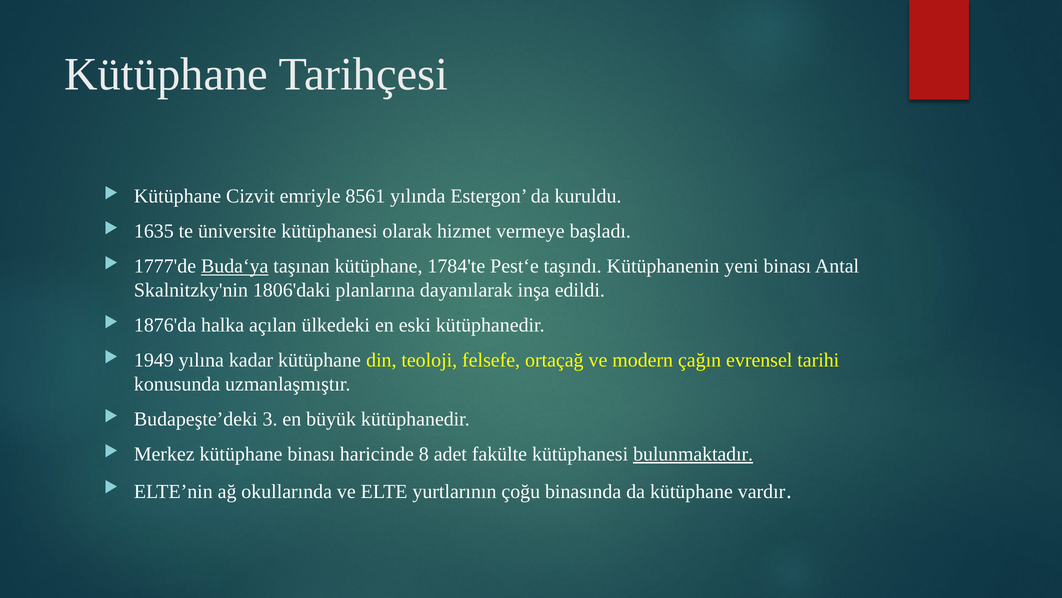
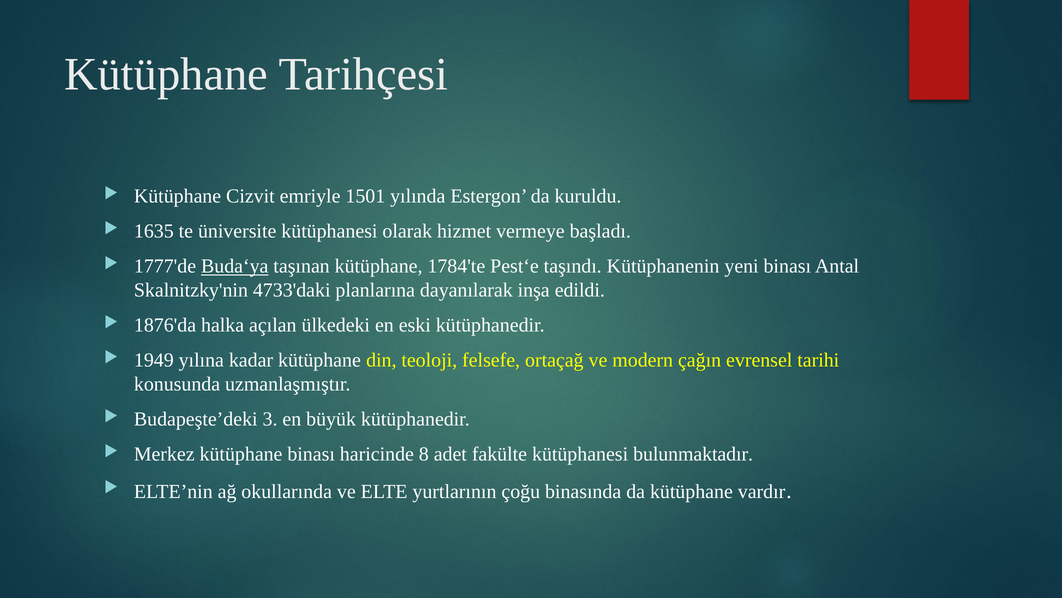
8561: 8561 -> 1501 (365, 196)
1806'daki: 1806'daki -> 4733'daki (292, 290)
bulunmaktadır underline: present -> none (693, 454)
